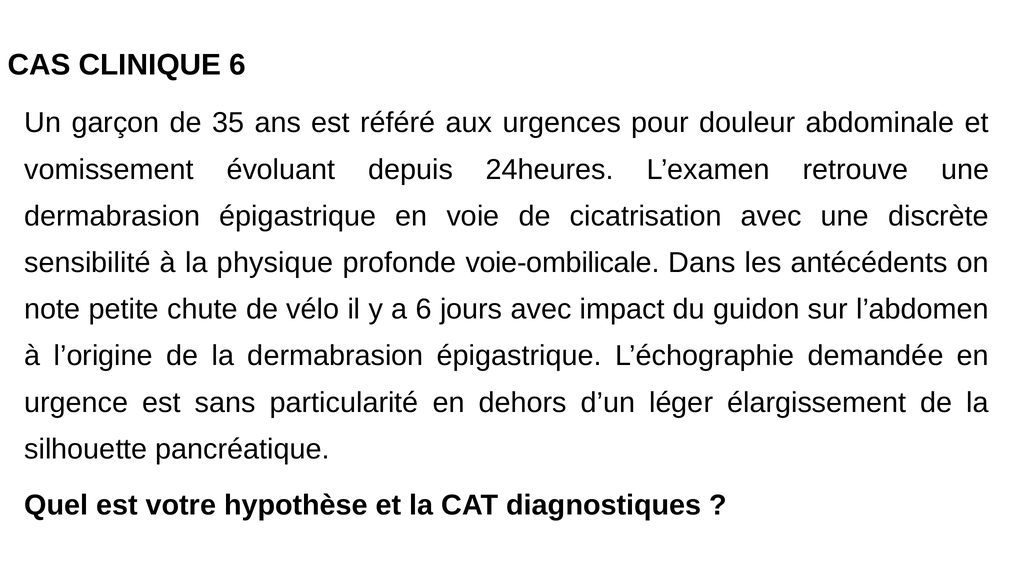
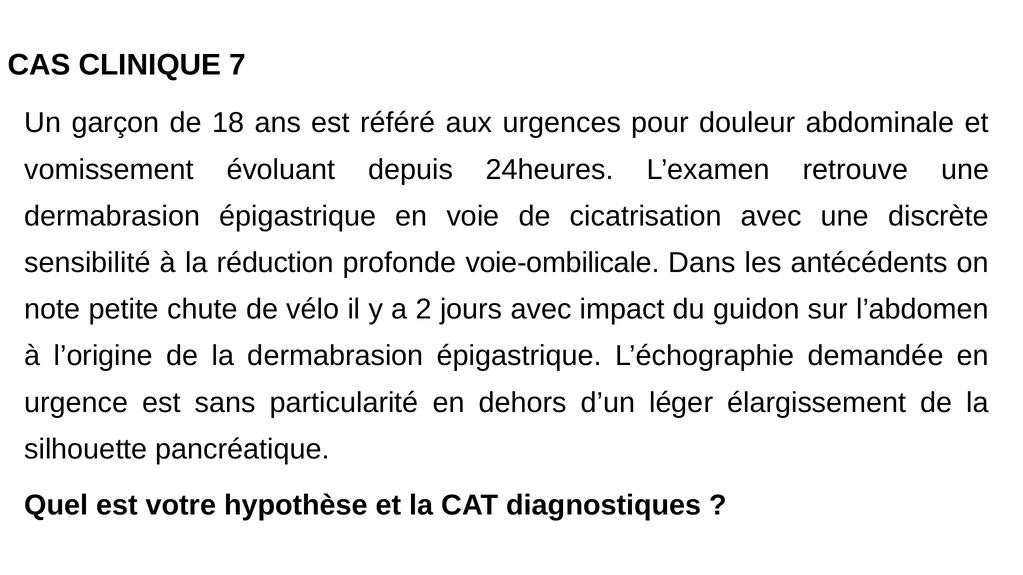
CLINIQUE 6: 6 -> 7 (238, 65)
35: 35 -> 18 (228, 123)
physique: physique -> réduction (275, 263)
a 6: 6 -> 2 (424, 310)
